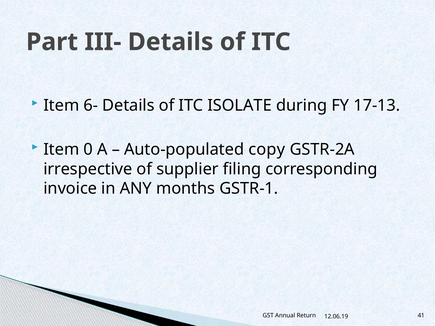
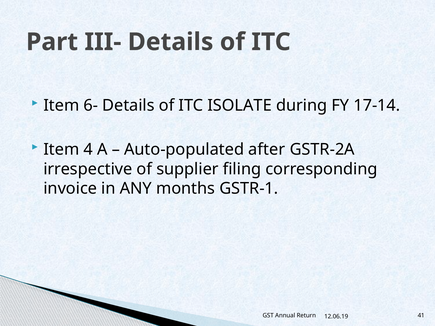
17-13: 17-13 -> 17-14 (377, 106)
0: 0 -> 4 (88, 150)
copy: copy -> after (267, 150)
